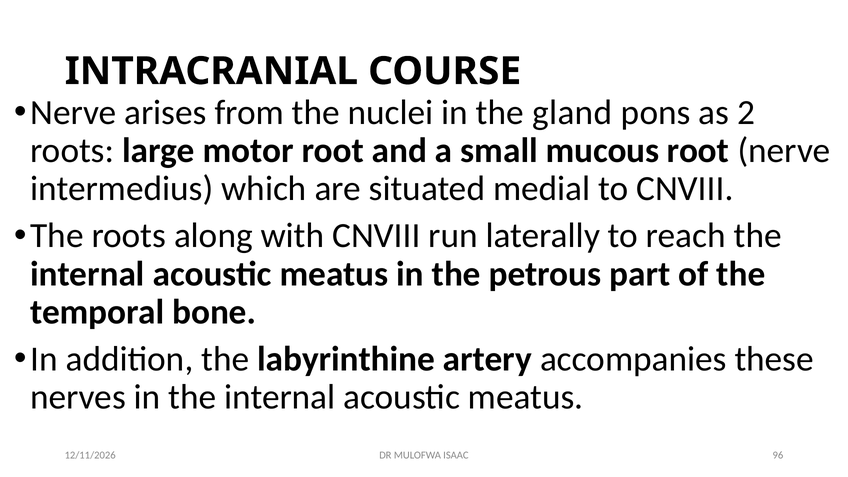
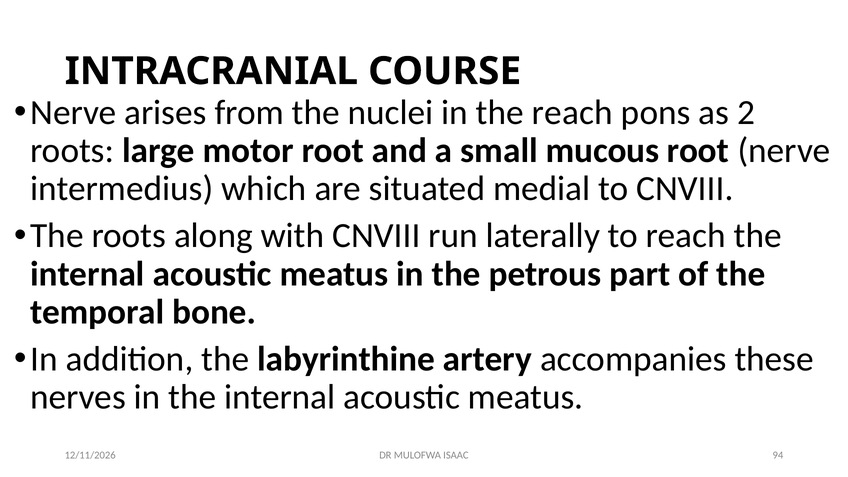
the gland: gland -> reach (572, 113)
96: 96 -> 94 (778, 455)
